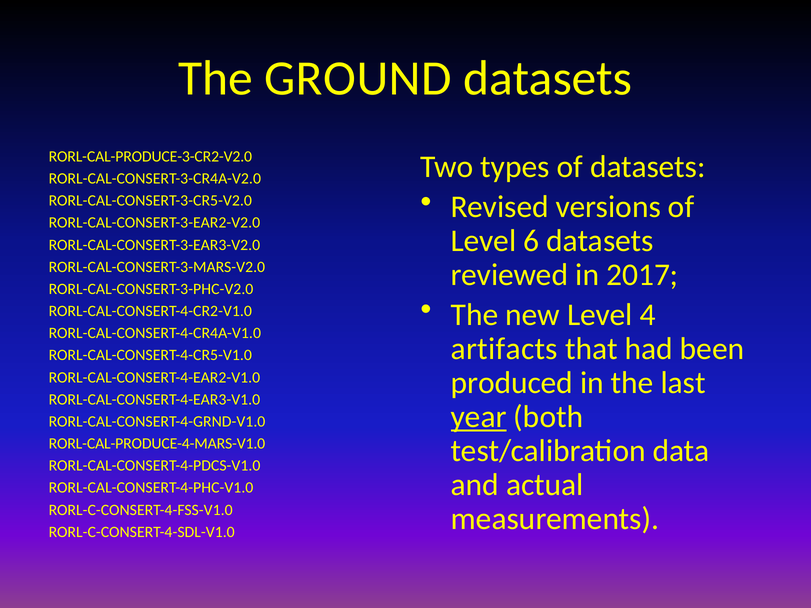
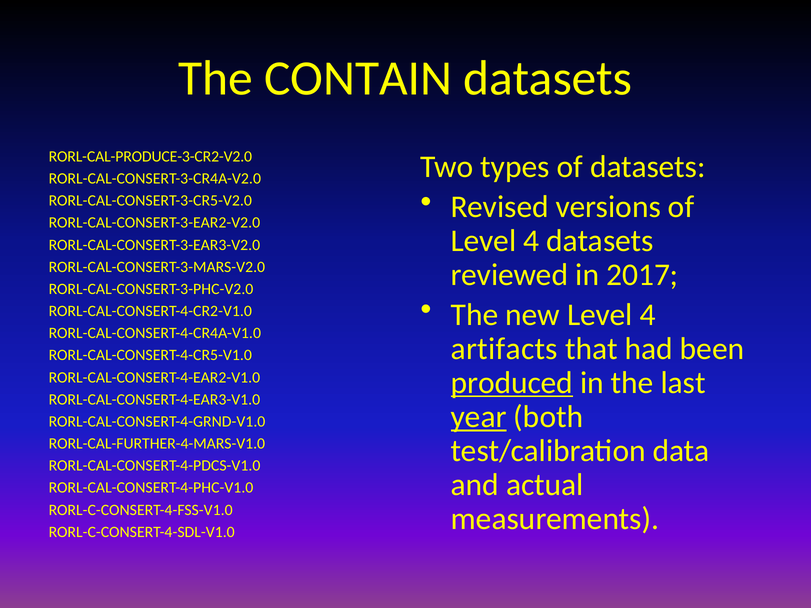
GROUND: GROUND -> CONTAIN (358, 79)
6: 6 -> 4 (531, 241)
produced underline: none -> present (512, 383)
RORL-CAL-PRODUCE-4-MARS-V1.0: RORL-CAL-PRODUCE-4-MARS-V1.0 -> RORL-CAL-FURTHER-4-MARS-V1.0 (157, 444)
